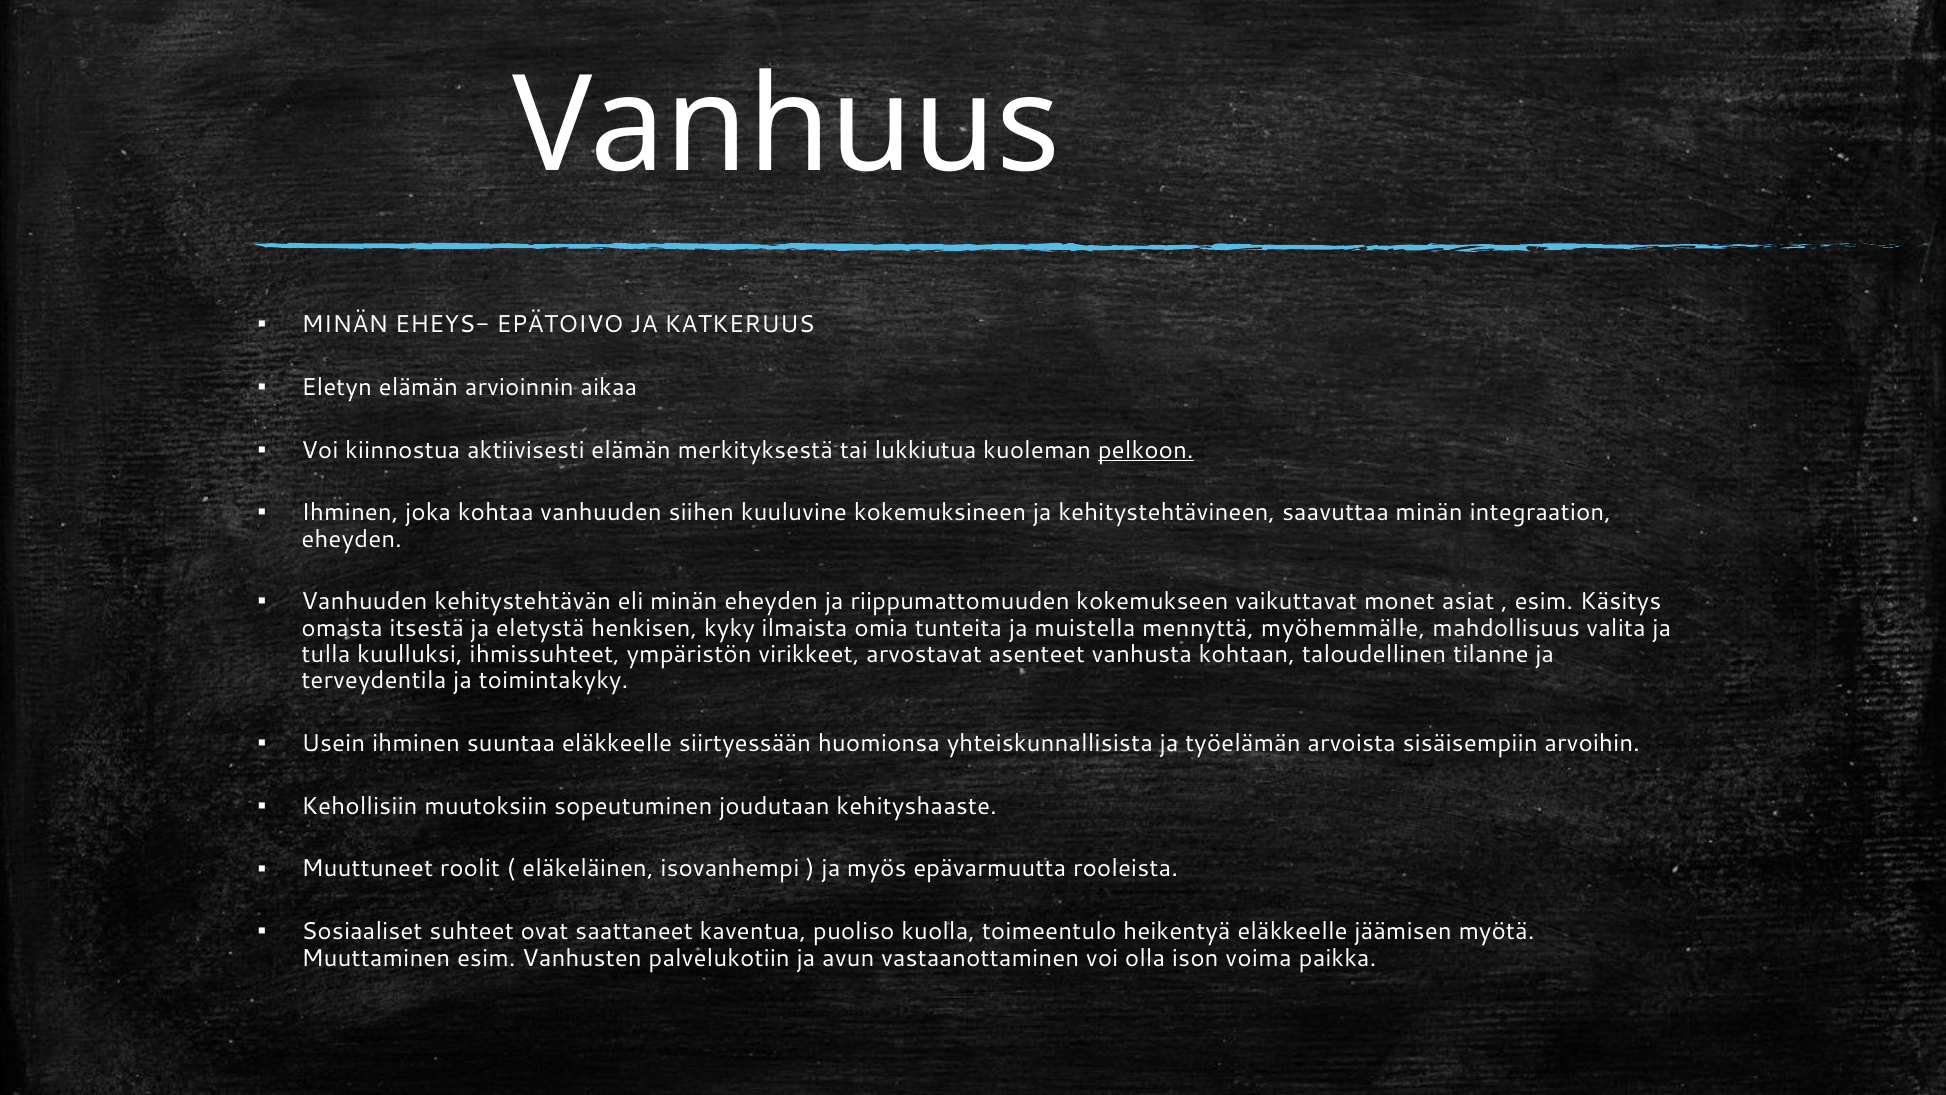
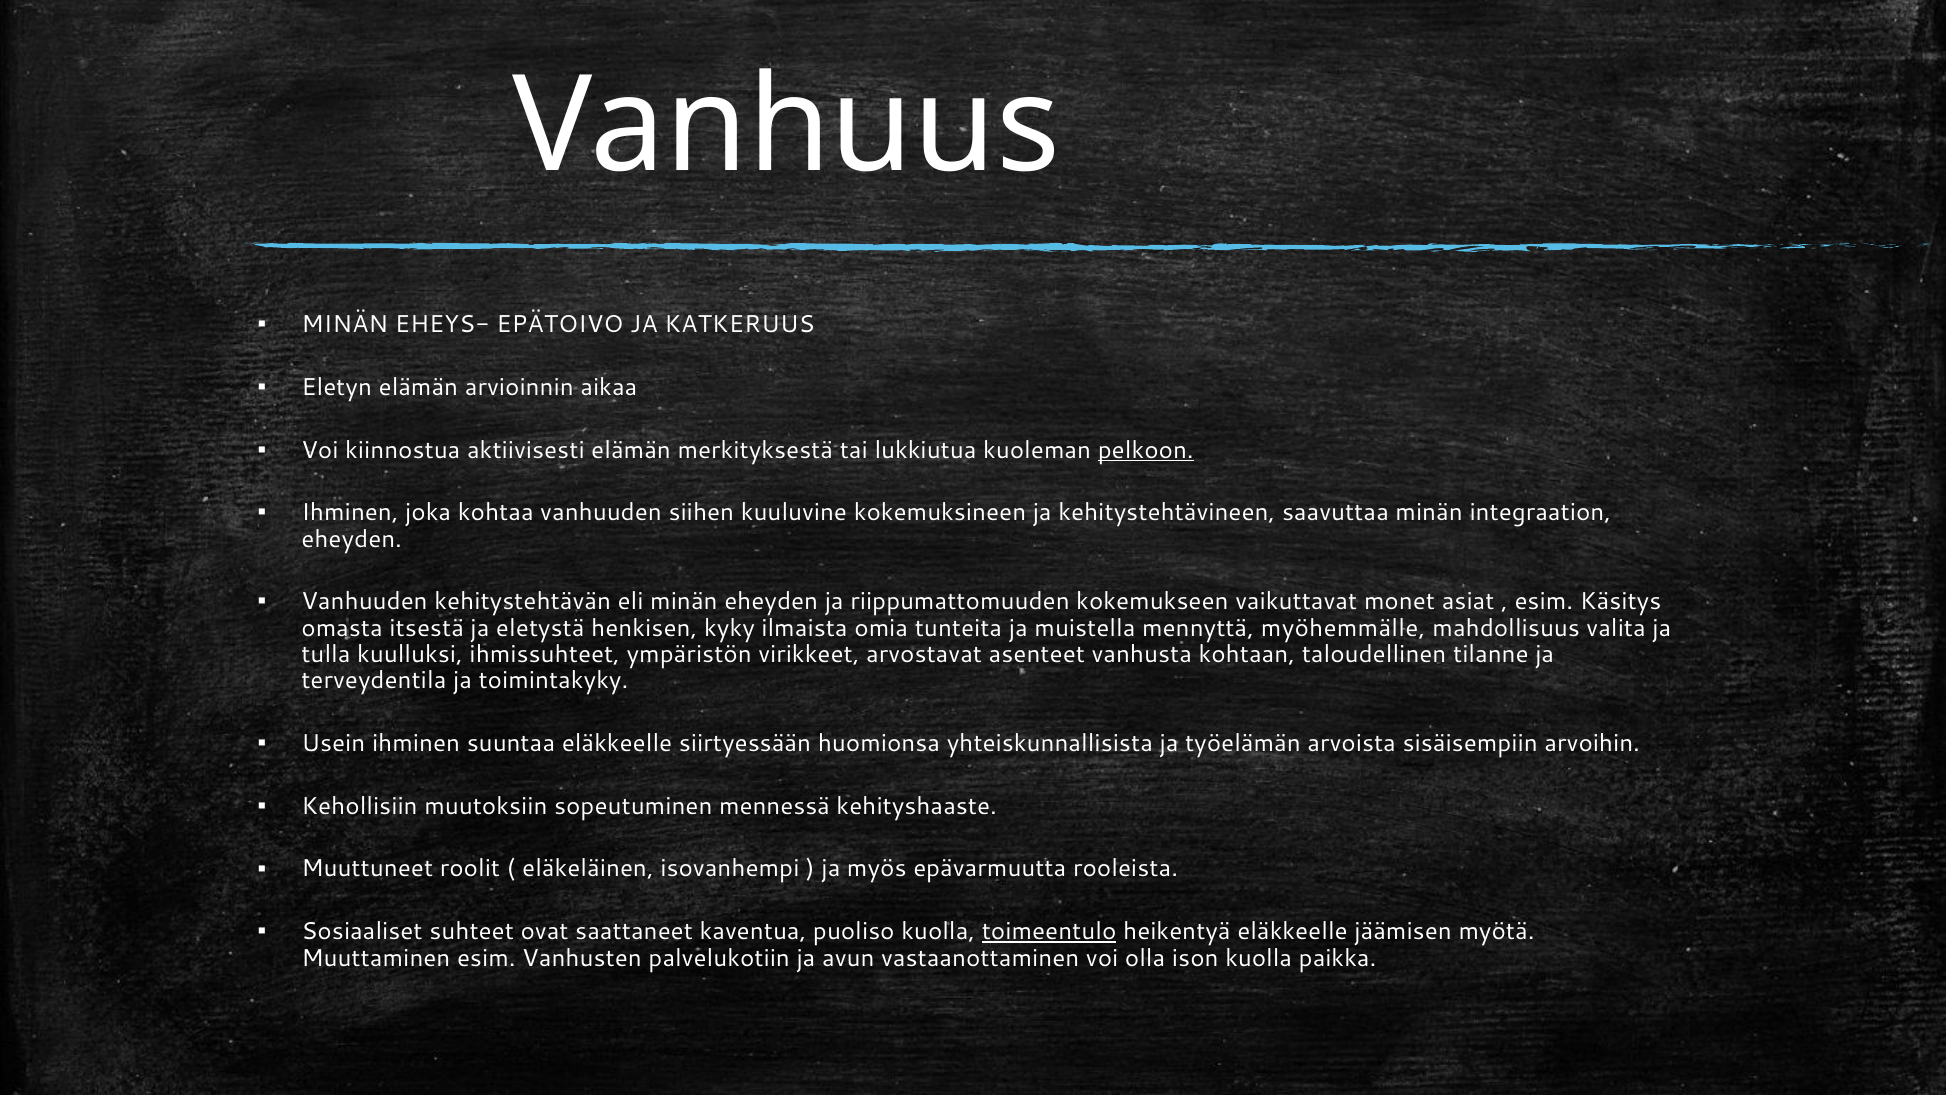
joudutaan: joudutaan -> mennessä (775, 806)
toimeentulo underline: none -> present (1049, 932)
ison voima: voima -> kuolla (1259, 958)
